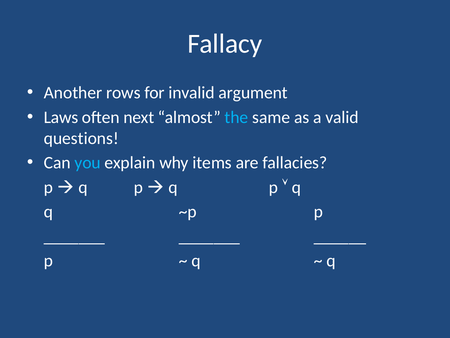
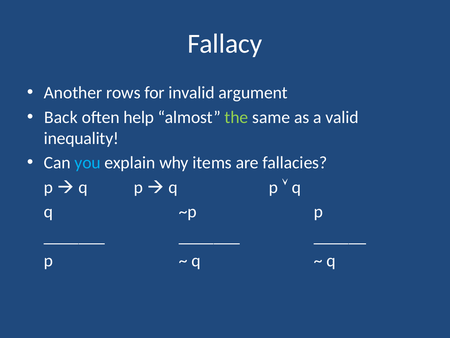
Laws: Laws -> Back (61, 117)
next: next -> help (139, 117)
the colour: light blue -> light green (236, 117)
questions: questions -> inequality (81, 138)
